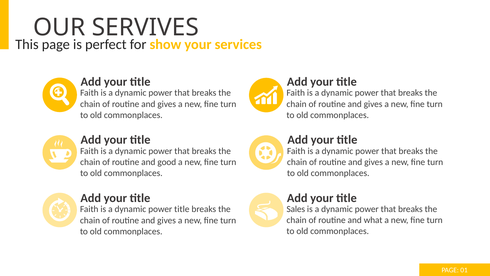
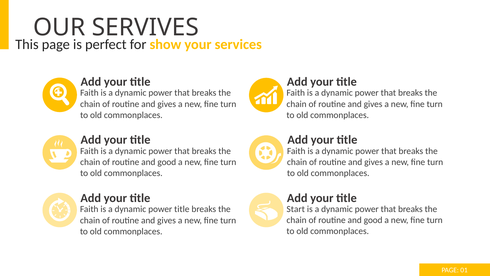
Sales: Sales -> Start (296, 209)
what: what -> good (373, 220)
